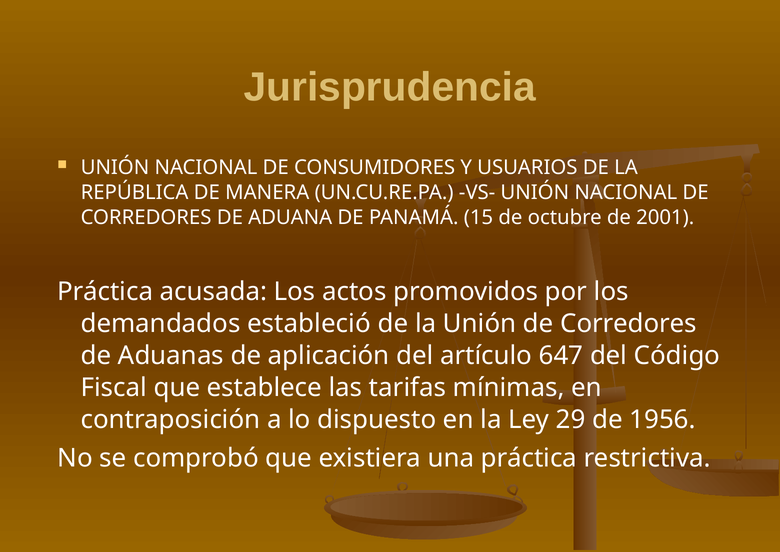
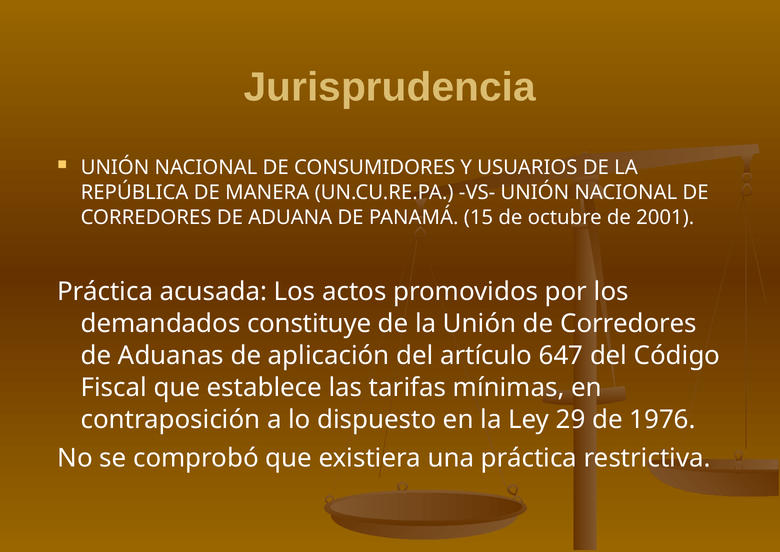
estableció: estableció -> constituye (309, 323)
1956: 1956 -> 1976 (663, 420)
